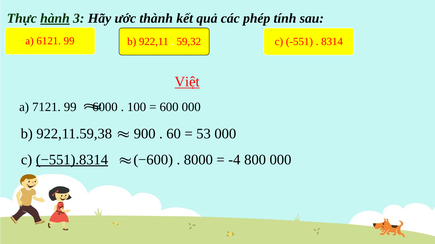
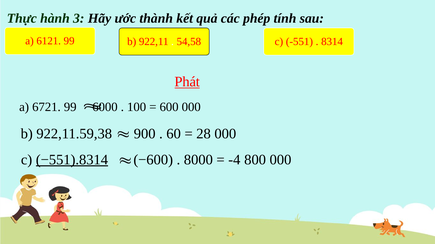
hành underline: present -> none (55, 18)
59,32: 59,32 -> 54,58 (189, 42)
Việt: Việt -> Phát (187, 82)
7121: 7121 -> 6721 (46, 107)
53: 53 -> 28 (204, 134)
